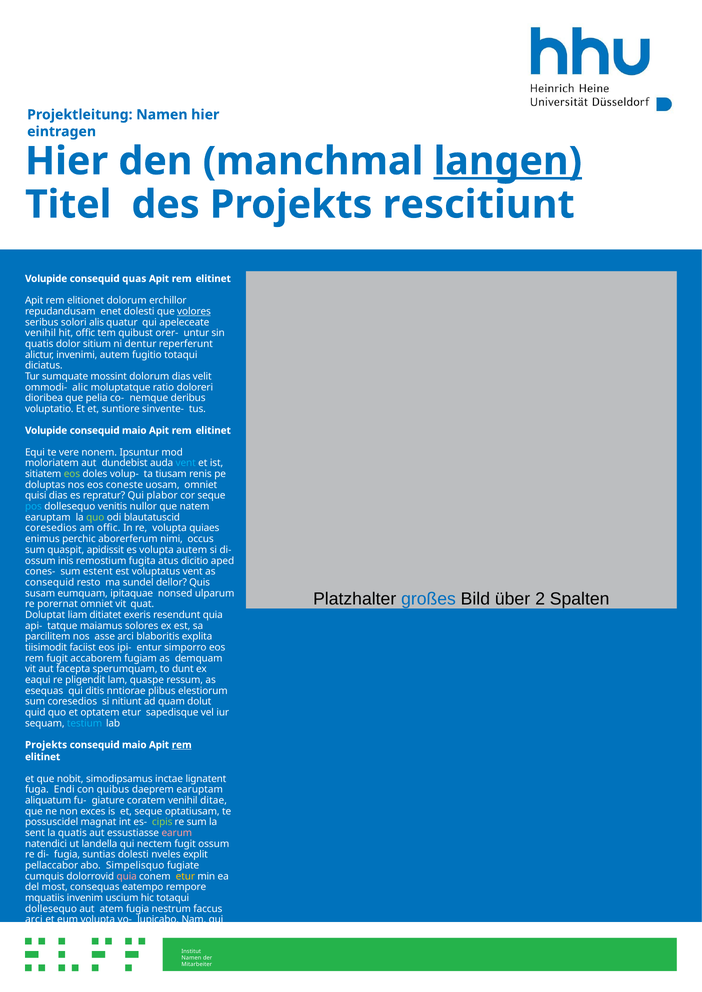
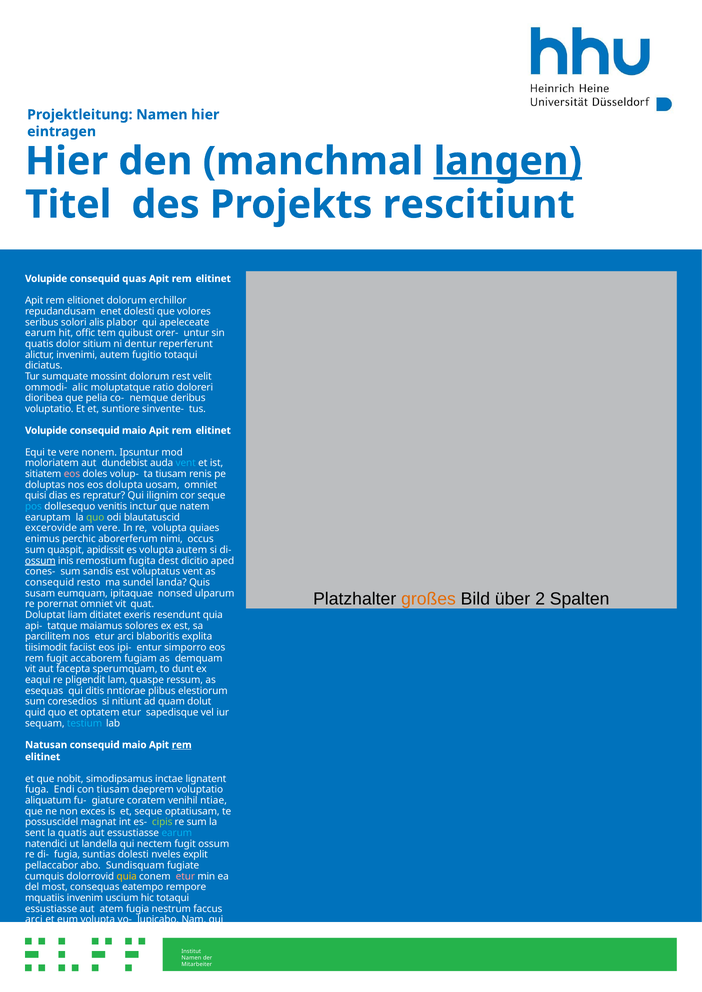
volores underline: present -> none (194, 311)
quatur: quatur -> plabor (122, 322)
venihil: venihil -> earum (41, 333)
dolorum dias: dias -> rest (181, 377)
eos colour: light green -> pink (72, 474)
coneste: coneste -> dolupta (124, 485)
plabor: plabor -> ilignim (162, 496)
nullor: nullor -> inctur (143, 507)
coresedios: coresedios -> excerovide (51, 528)
am offic: offic -> vere (109, 528)
ossum underline: none -> present (40, 561)
fugita atus: atus -> dest (168, 561)
estent: estent -> sandis (98, 572)
dellor: dellor -> landa (171, 583)
großes colour: blue -> orange (428, 599)
nos asse: asse -> etur (105, 637)
Projekts: Projekts -> Natusan (46, 745)
con quibus: quibus -> tiusam (113, 790)
daeprem earuptam: earuptam -> voluptatio (200, 790)
ditae: ditae -> ntiae (214, 801)
earum colour: pink -> light blue (177, 833)
Simpelisquo: Simpelisquo -> Sundisquam (135, 866)
quia colour: pink -> yellow (127, 876)
etur colour: yellow -> pink (185, 876)
dollesequo: dollesequo -> essustiasse (51, 909)
